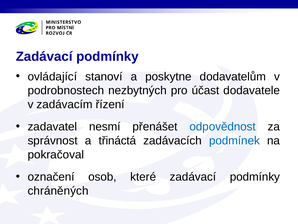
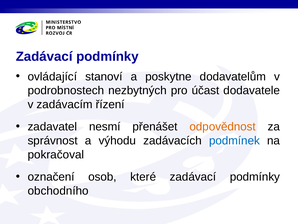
odpovědnost colour: blue -> orange (223, 126)
třináctá: třináctá -> výhodu (117, 140)
chráněných: chráněných -> obchodního (58, 190)
